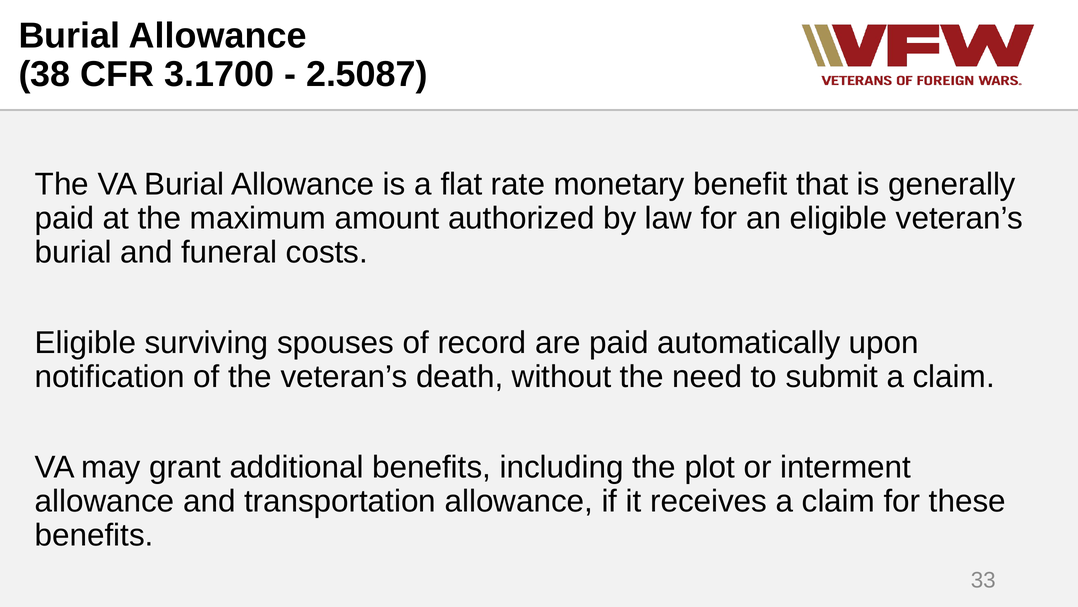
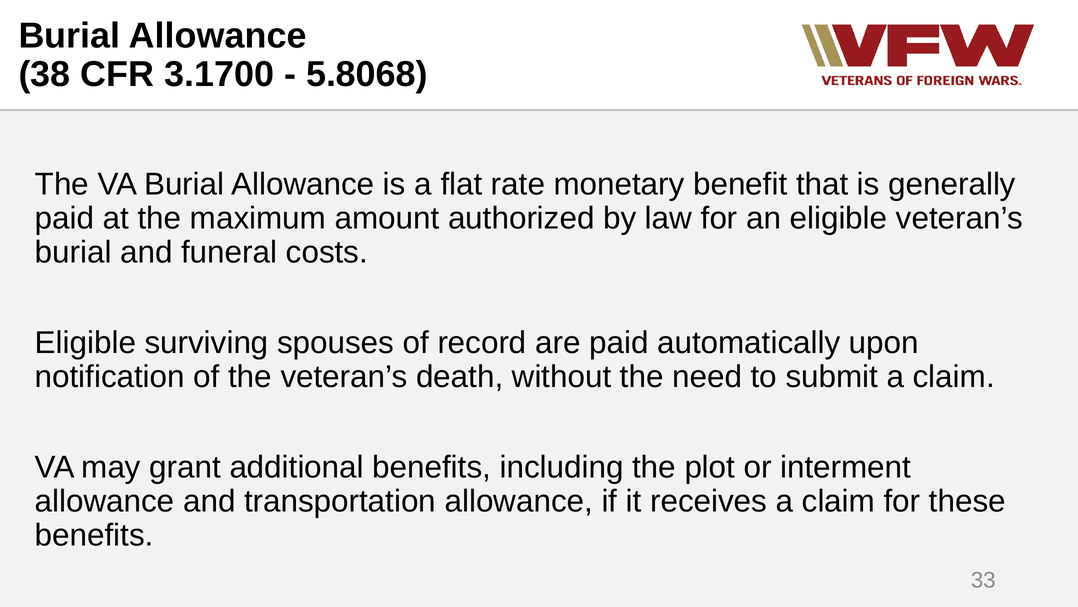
2.5087: 2.5087 -> 5.8068 (367, 74)
